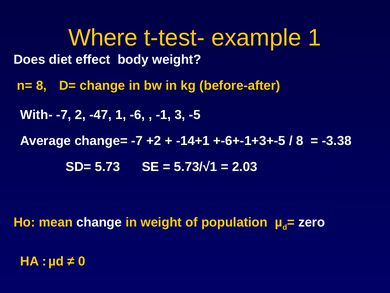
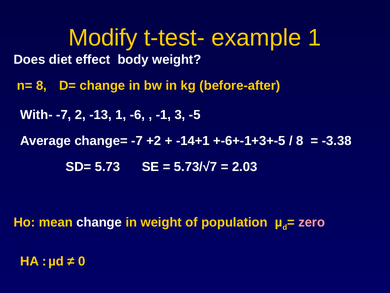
Where: Where -> Modify (103, 38)
-47: -47 -> -13 (101, 115)
5.73/√1: 5.73/√1 -> 5.73/√7 (196, 167)
zero colour: white -> pink (312, 222)
